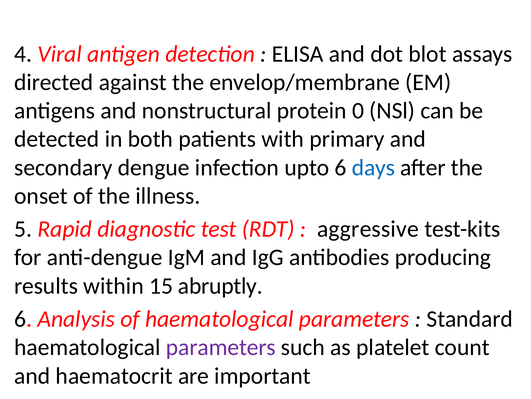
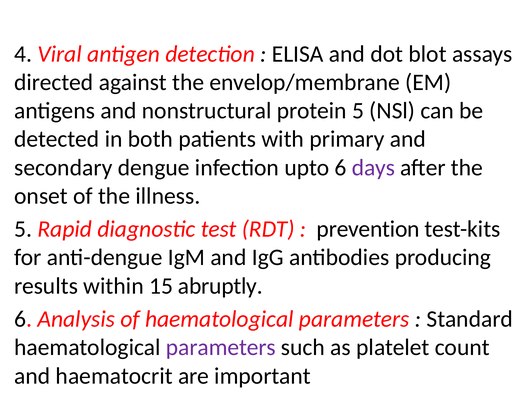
protein 0: 0 -> 5 (358, 111)
days colour: blue -> purple (373, 167)
aggressive: aggressive -> prevention (368, 229)
